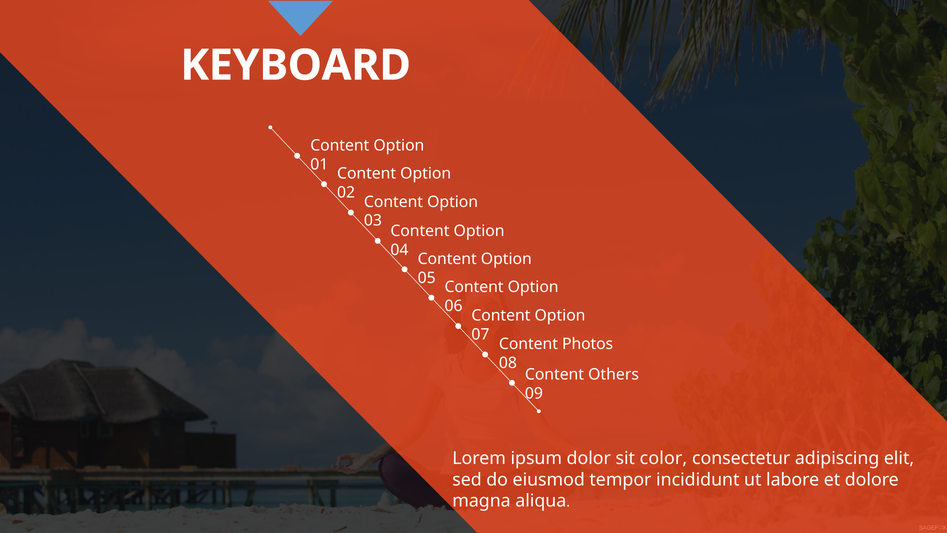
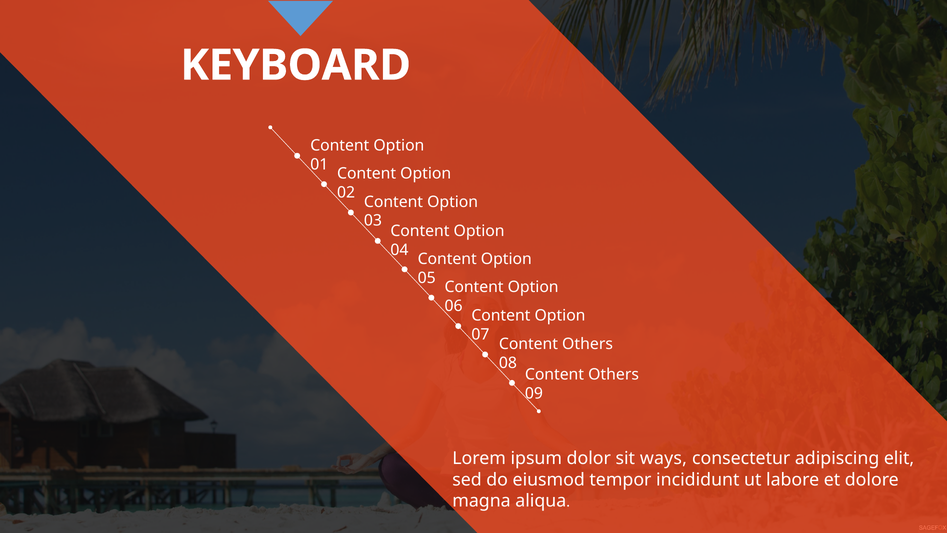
Photos: Photos -> Others (588, 344)
color: color -> ways (663, 458)
